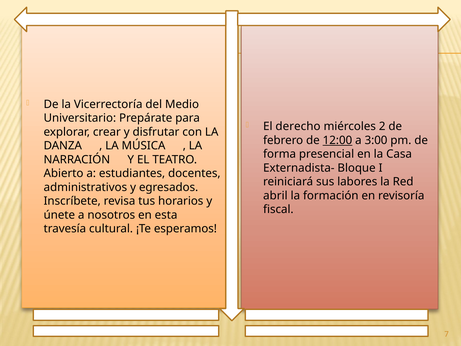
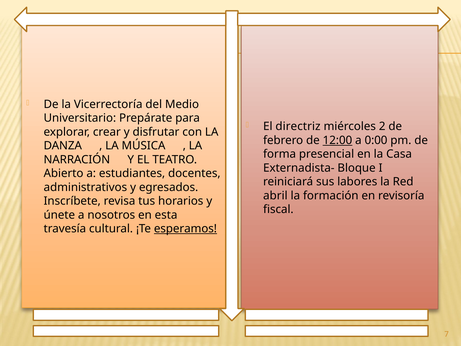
derecho: derecho -> directriz (298, 126)
3:00: 3:00 -> 0:00 (376, 140)
esperamos underline: none -> present (185, 229)
